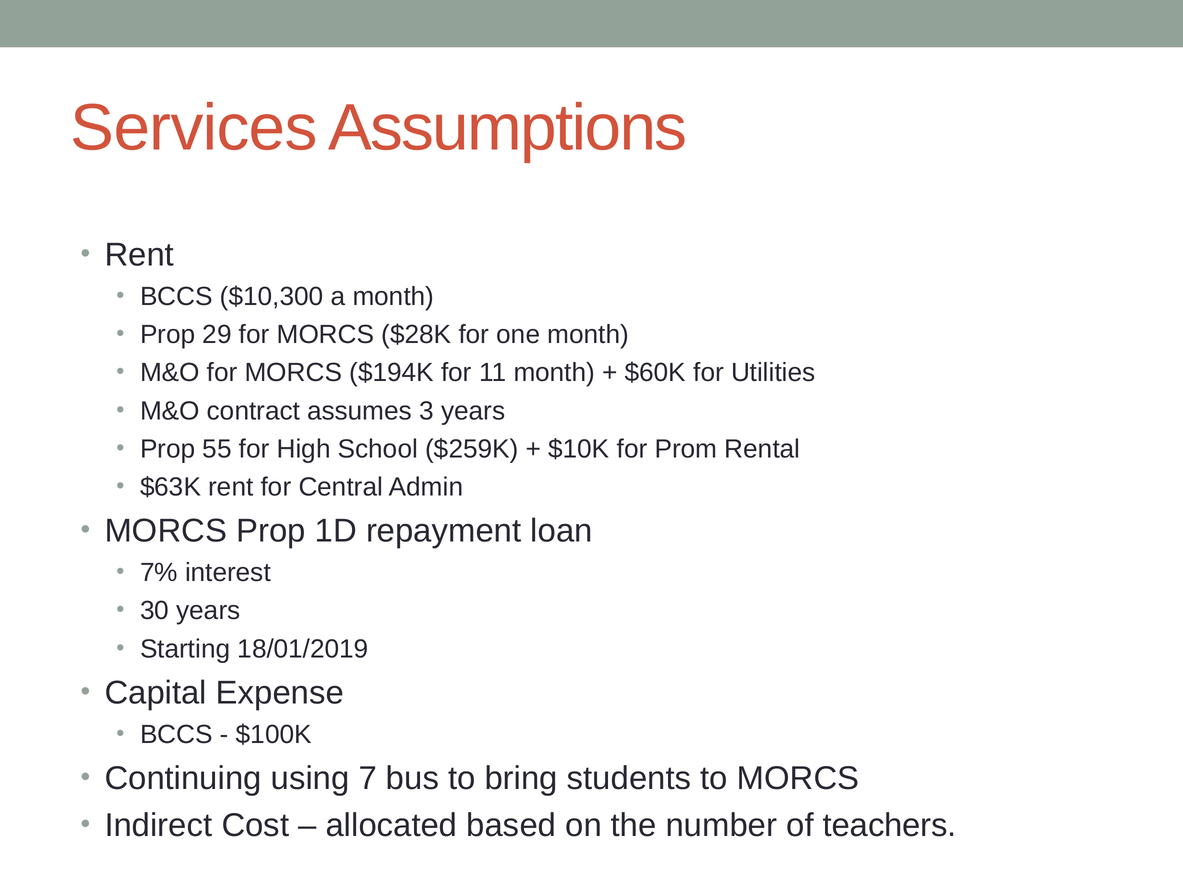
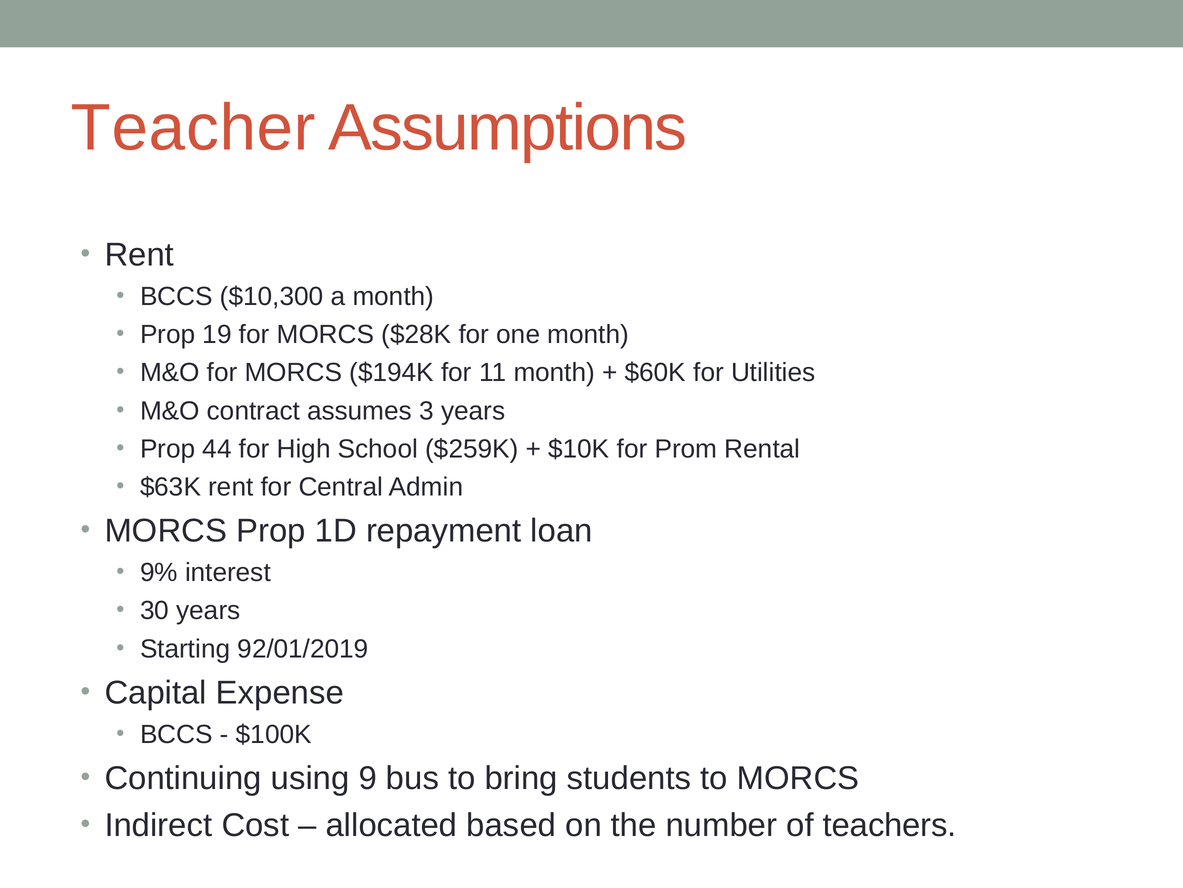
Services: Services -> Teacher (193, 128)
29: 29 -> 19 (217, 334)
55: 55 -> 44 (217, 449)
7%: 7% -> 9% (159, 572)
18/01/2019: 18/01/2019 -> 92/01/2019 (303, 648)
7: 7 -> 9 (368, 778)
